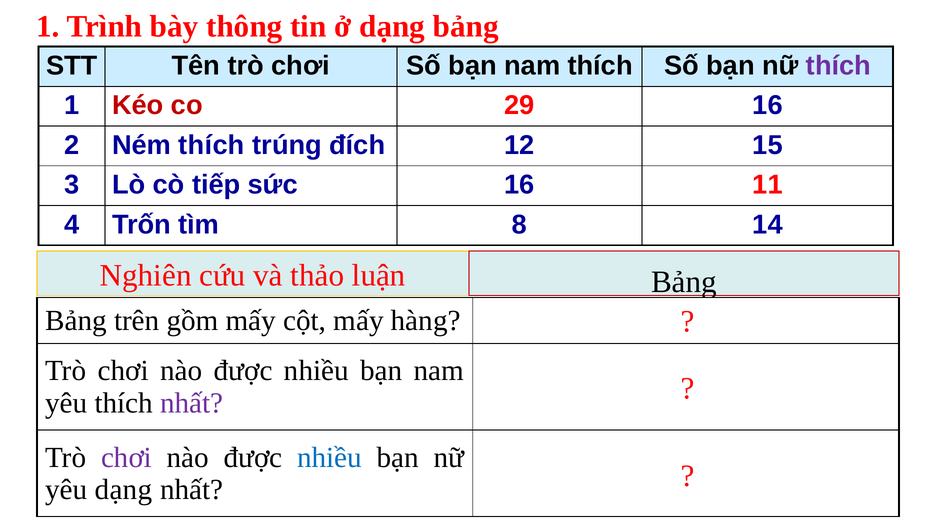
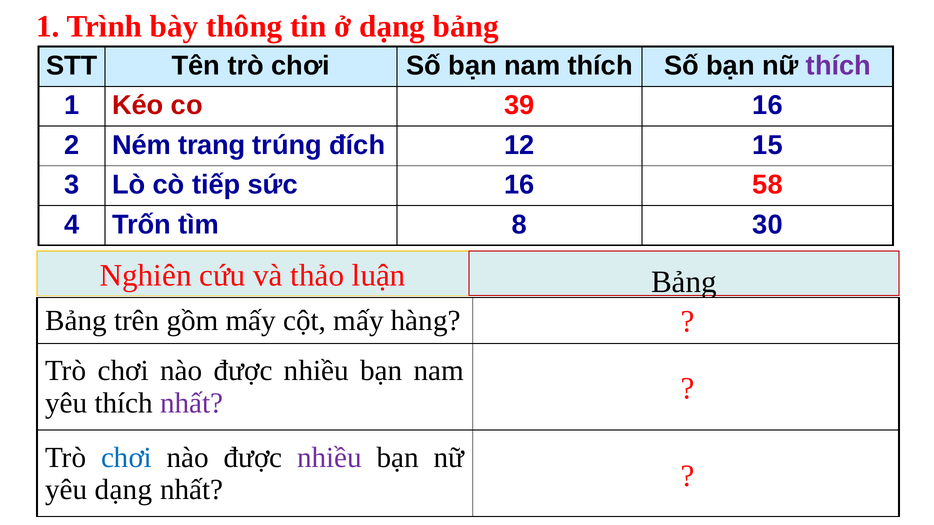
29: 29 -> 39 (520, 106)
Ném thích: thích -> trang (212, 145)
11: 11 -> 58 (768, 185)
14: 14 -> 30 (768, 225)
chơi colour: purple -> blue (127, 458)
nhiều colour: blue -> purple (330, 458)
